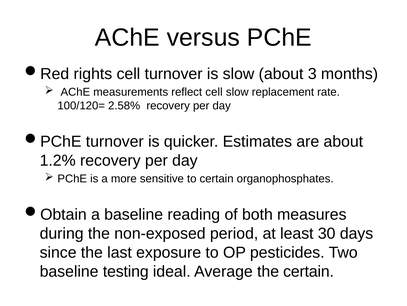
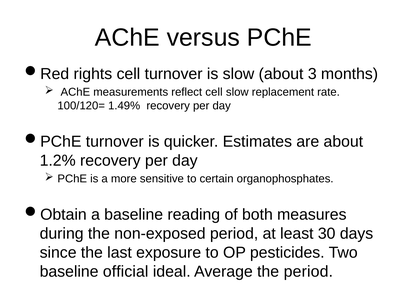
2.58%: 2.58% -> 1.49% (124, 105)
testing: testing -> official (126, 271)
the certain: certain -> period (308, 271)
